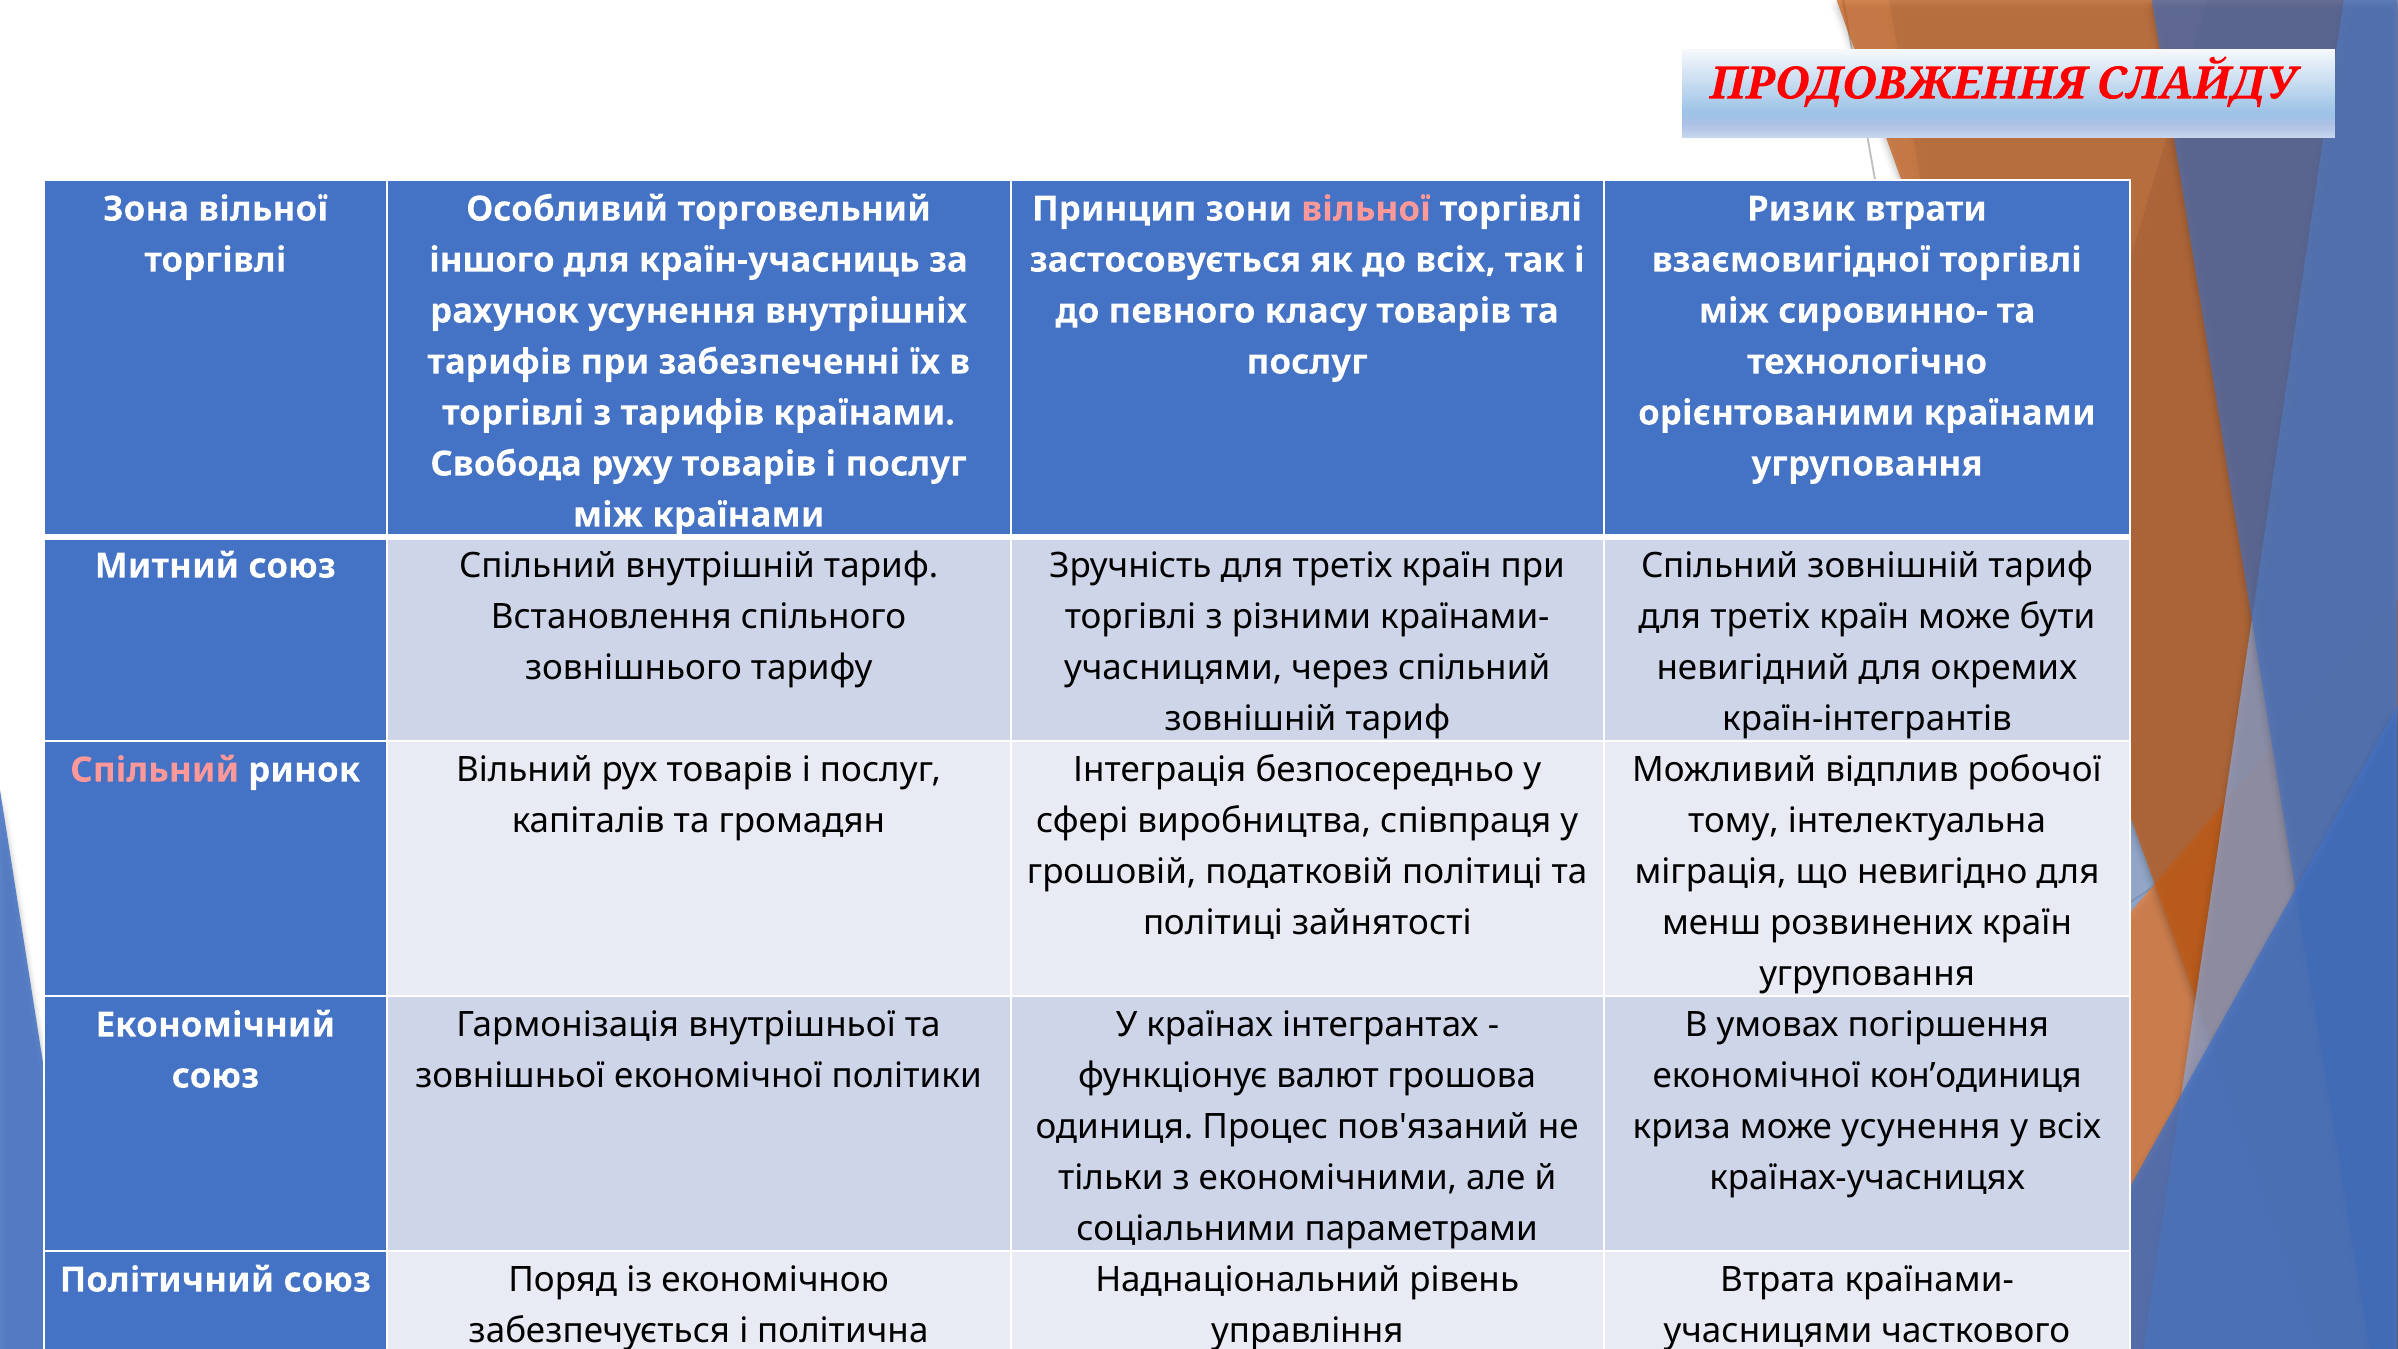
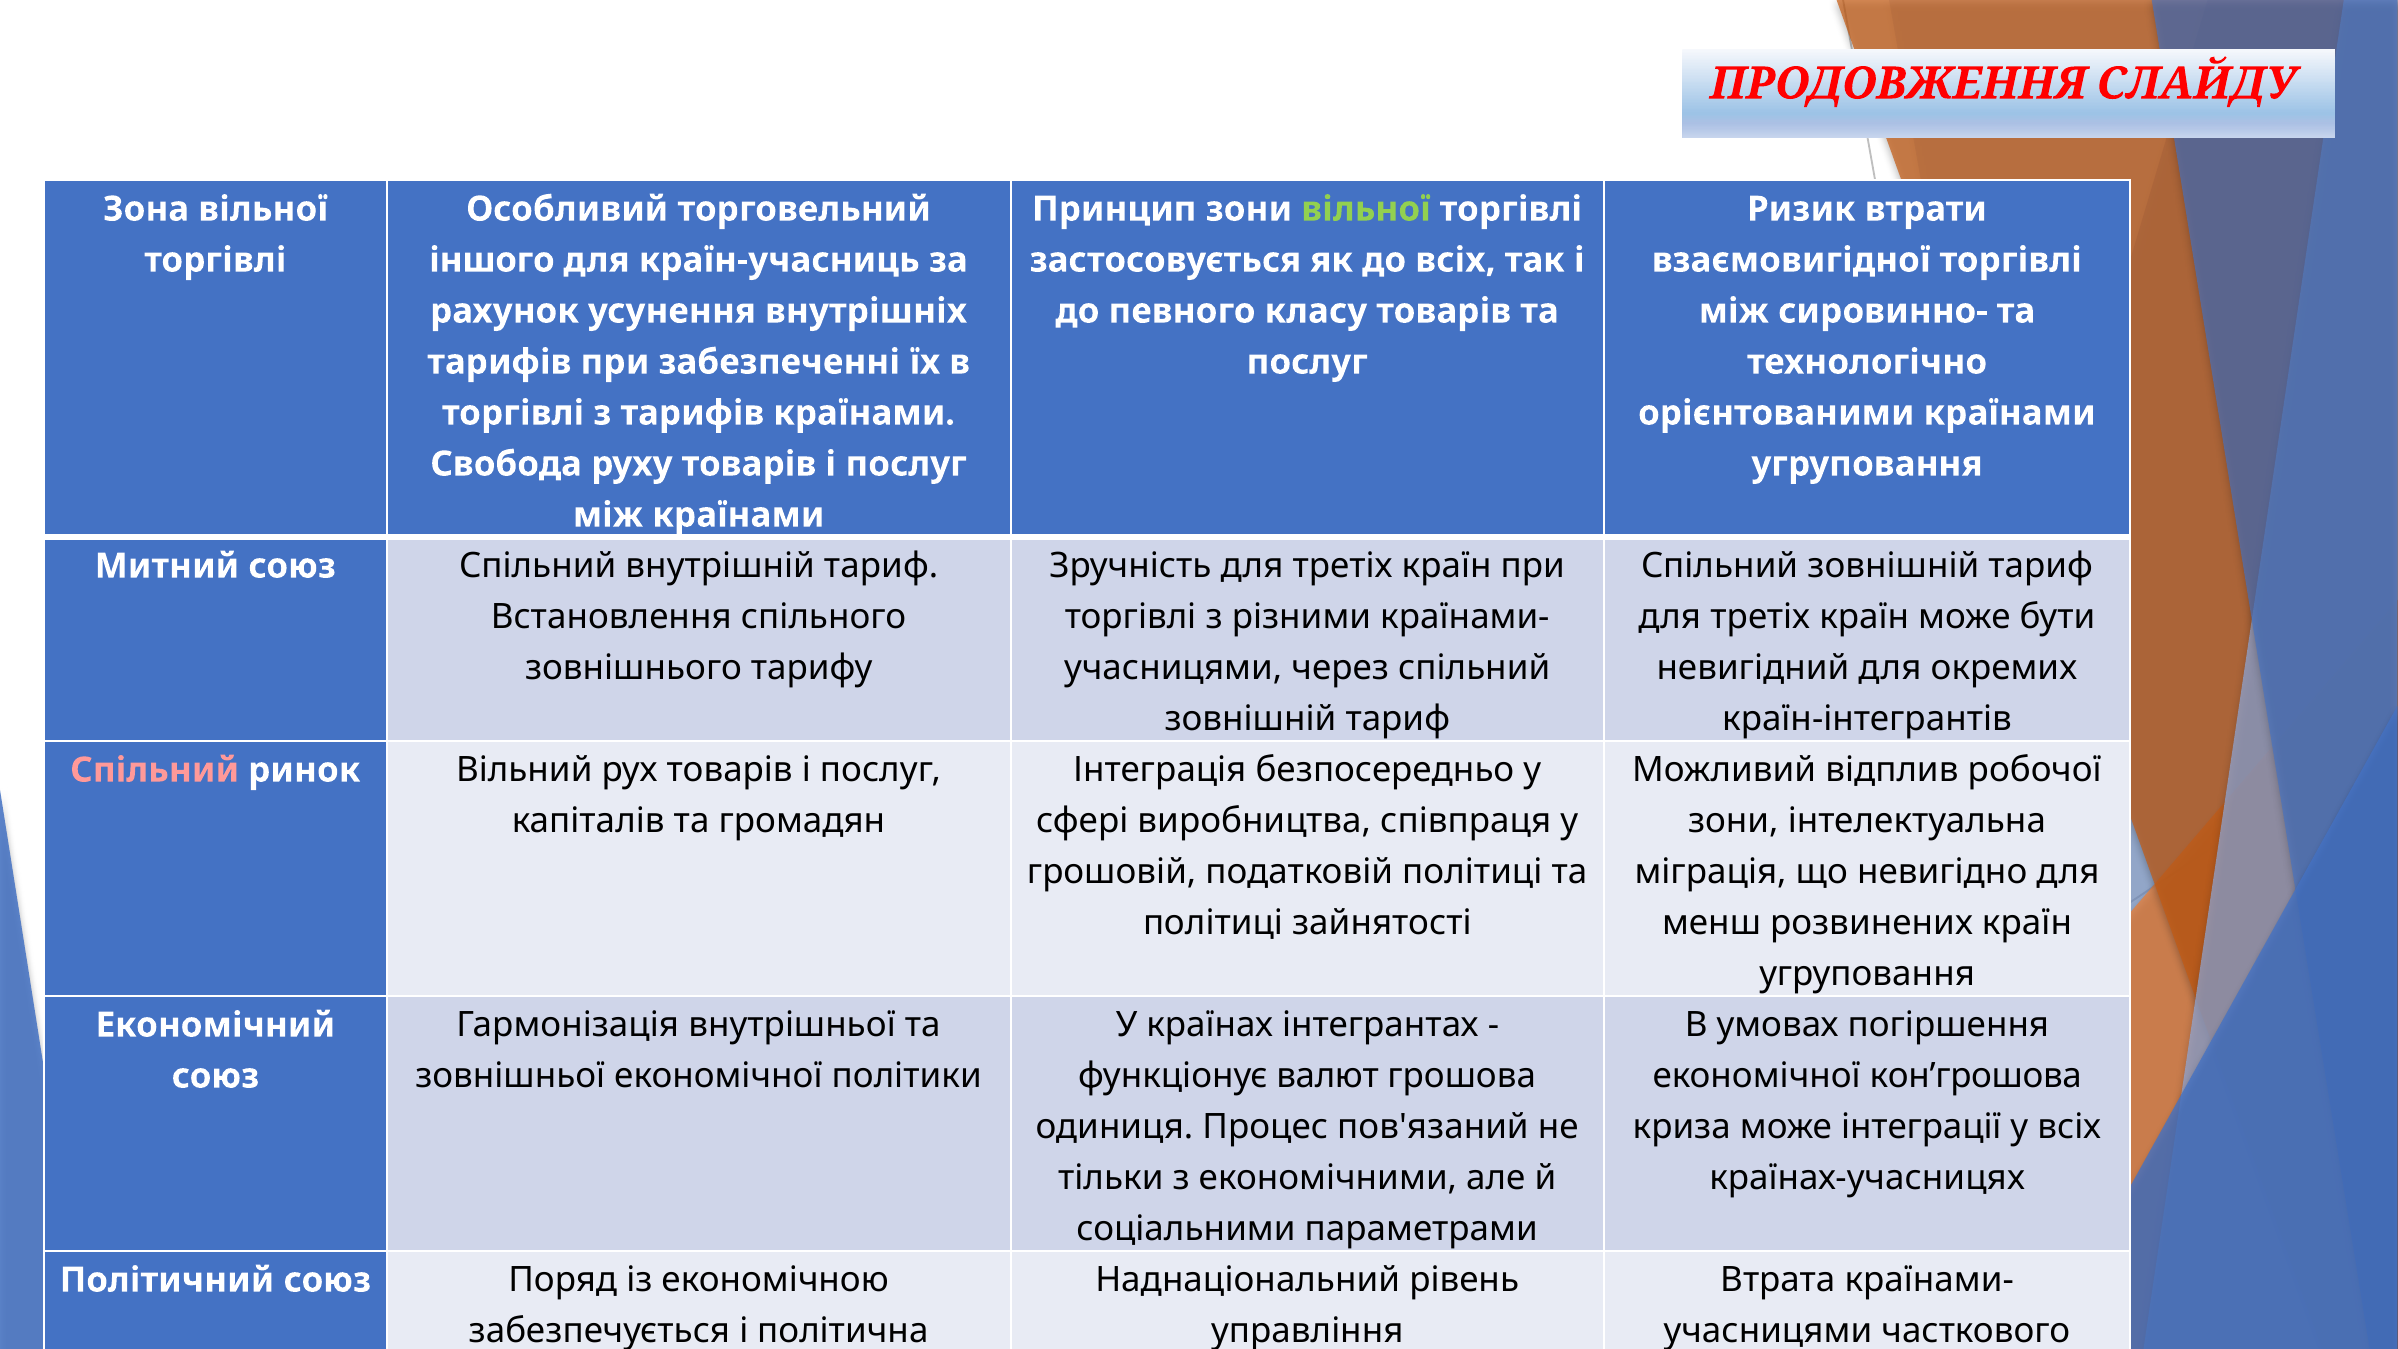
вільної colour: pink -> light green (1366, 209)
тому: тому -> зони (1733, 821)
кон’одиниця: кон’одиниця -> кон’грошова (1976, 1076)
може усунення: усунення -> інтеграції (1921, 1127)
